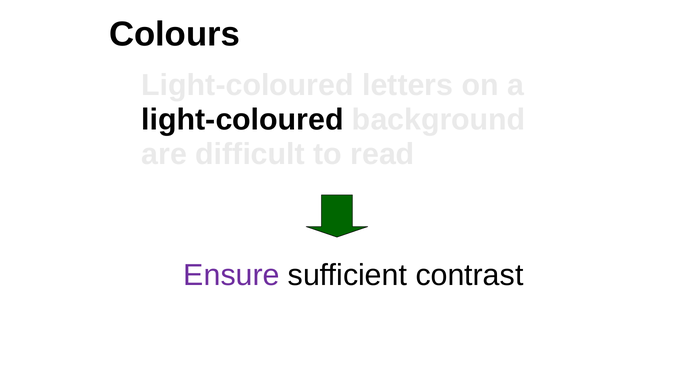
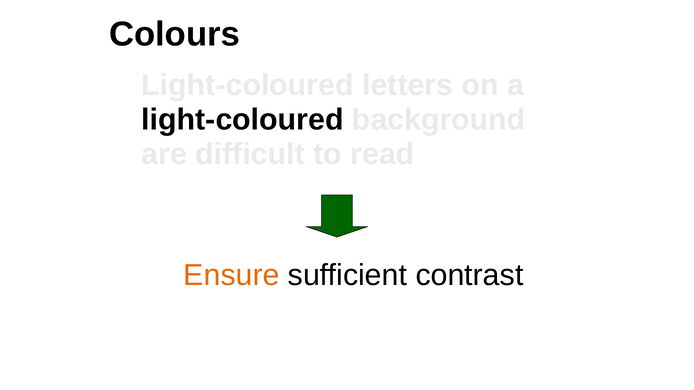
Ensure colour: purple -> orange (231, 275)
